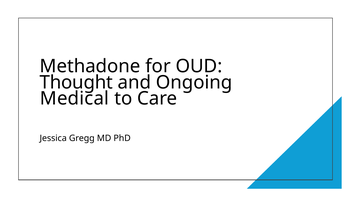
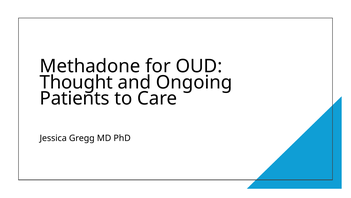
Medical: Medical -> Patients (75, 98)
